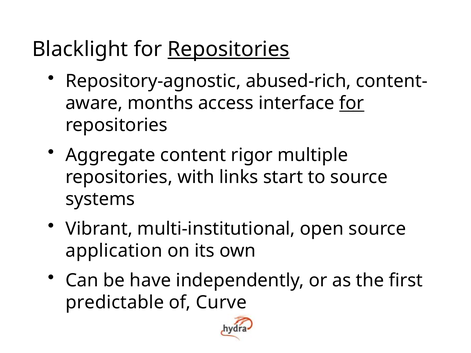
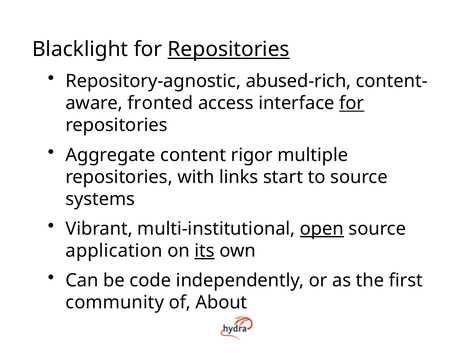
months: months -> fronted (160, 103)
open underline: none -> present (322, 229)
its underline: none -> present (205, 251)
have: have -> code (150, 281)
predictable: predictable -> community (115, 303)
Curve: Curve -> About (221, 303)
